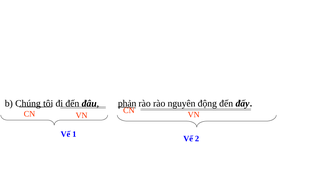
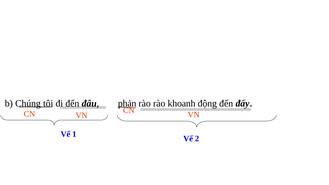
nguyên: nguyên -> khoanh (182, 103)
